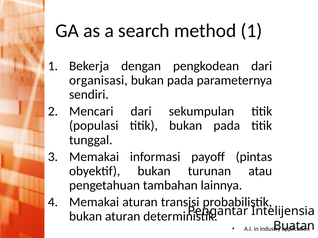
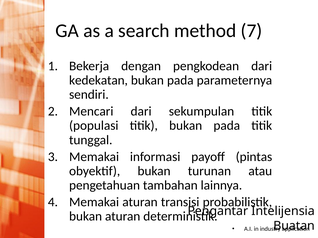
method 1: 1 -> 7 (252, 31)
organisasi: organisasi -> kedekatan (98, 80)
